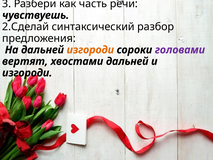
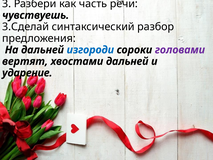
2.Сделай: 2.Сделай -> 3.Сделай (26, 27)
изгороди colour: orange -> blue (90, 50)
изгороди: изгороди -> ударение (27, 73)
